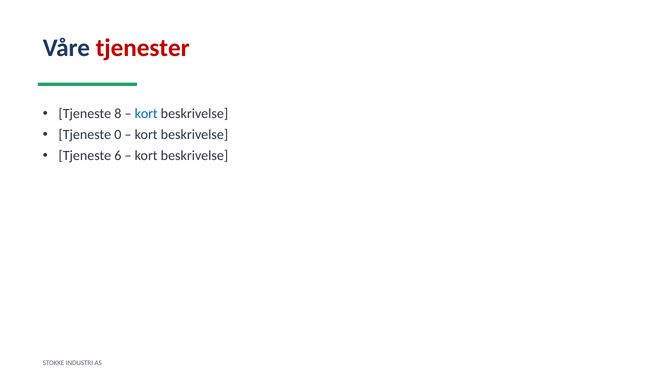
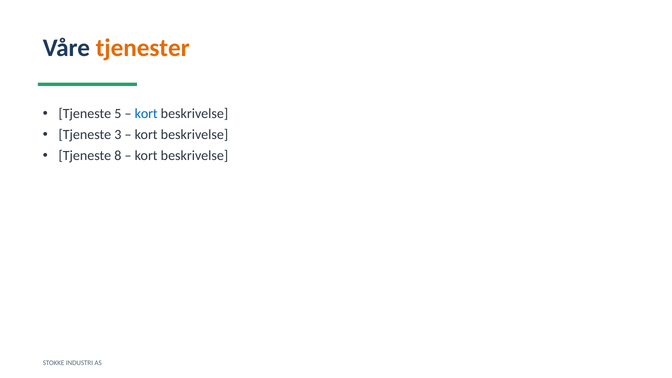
tjenester colour: red -> orange (143, 48)
8: 8 -> 5 (118, 114)
0: 0 -> 3 (118, 135)
6: 6 -> 8 (118, 156)
